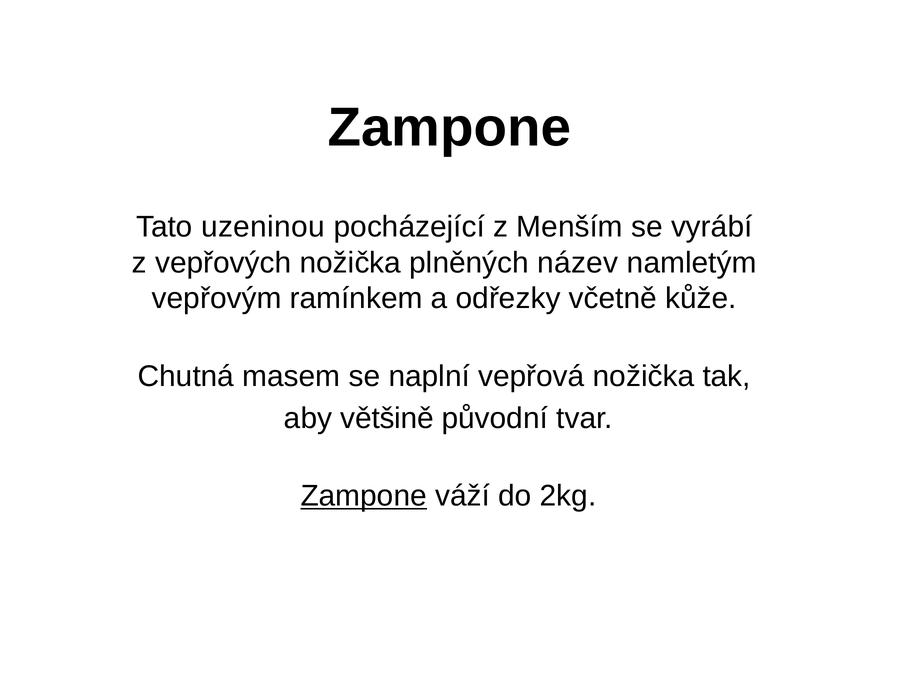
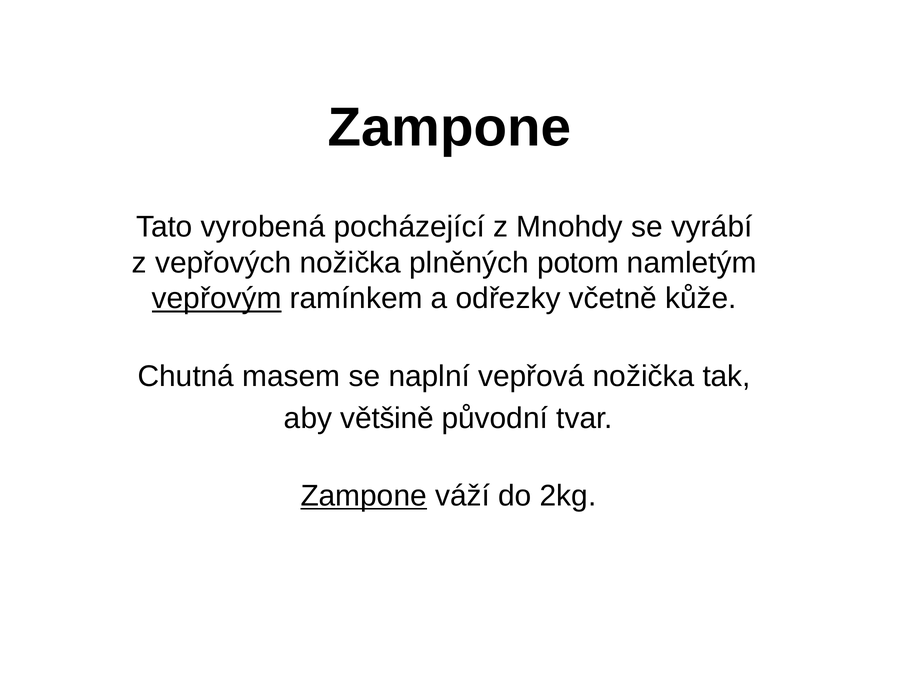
uzeninou: uzeninou -> vyrobená (263, 227)
Menším: Menším -> Mnohdy (570, 227)
název: název -> potom (578, 263)
vepřovým underline: none -> present (217, 298)
